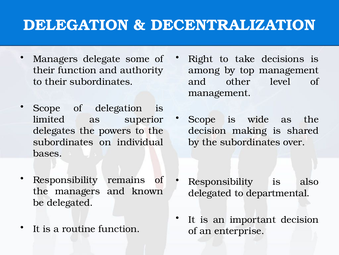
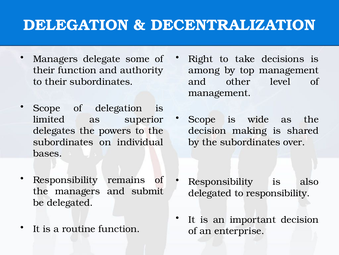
known: known -> submit (147, 191)
to departmental: departmental -> responsibility (278, 193)
